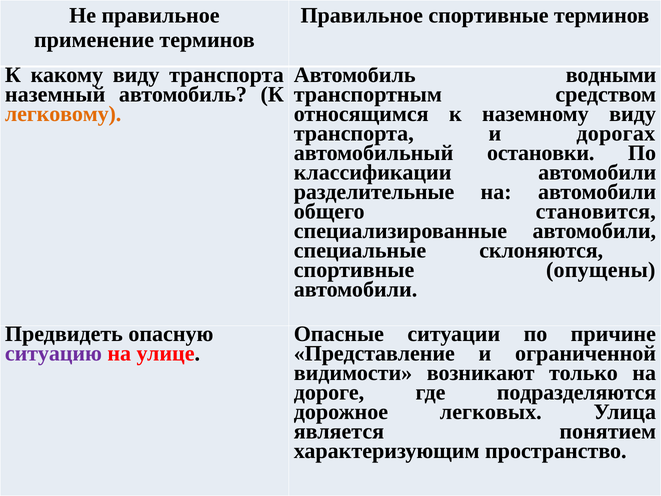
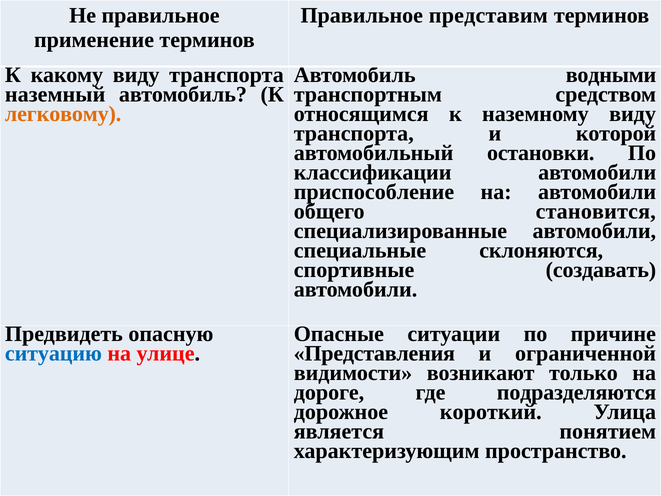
Правильное спортивные: спортивные -> представим (488, 16)
дорогах: дорогах -> которой (616, 133)
разделительные: разделительные -> приспособление (374, 192)
опущены: опущены -> создавать (601, 270)
ситуацию colour: purple -> blue (53, 353)
Представление: Представление -> Представления (374, 353)
легковых: легковых -> короткий (491, 412)
